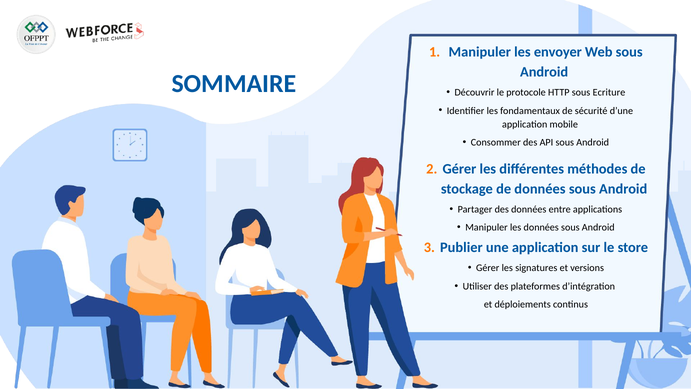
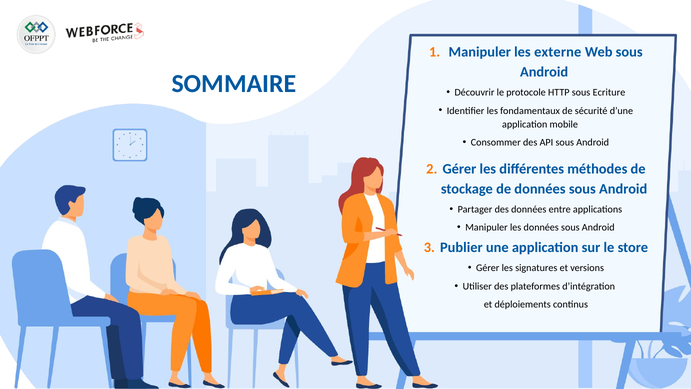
envoyer: envoyer -> externe (558, 52)
